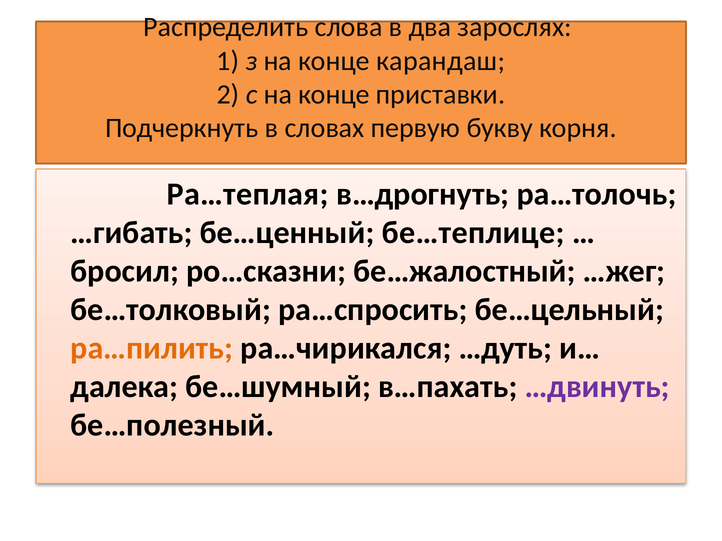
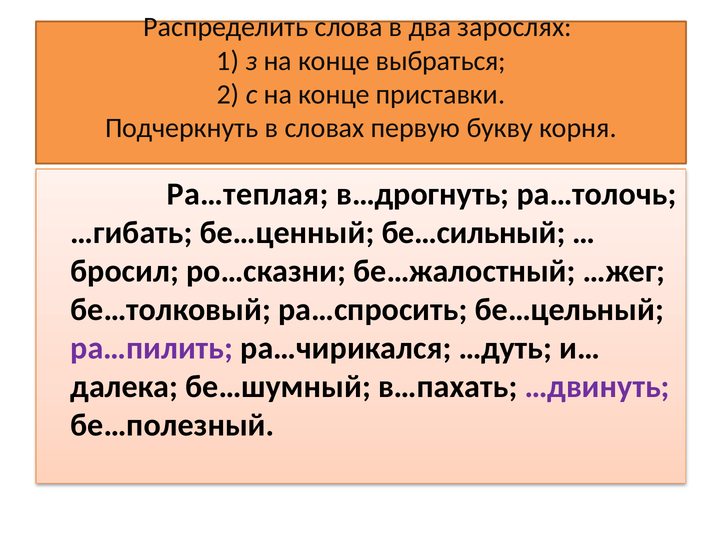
карандаш: карандаш -> выбраться (441, 61)
бе…теплице: бе…теплице -> бе…сильный (473, 233)
ра…пилить colour: orange -> purple (152, 348)
